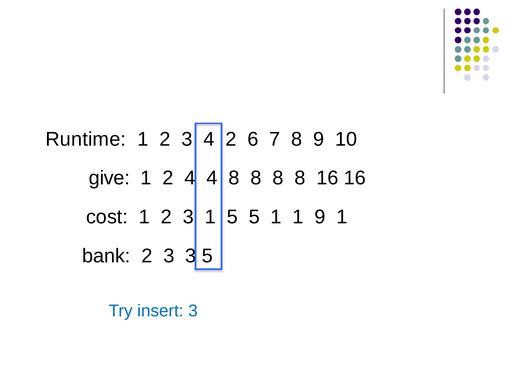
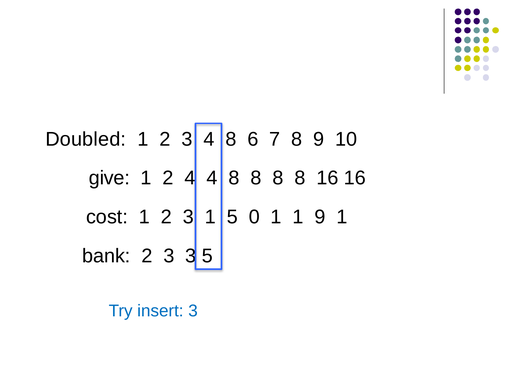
Runtime: Runtime -> Doubled (86, 139)
2: 2 -> 8 (231, 139)
5 5: 5 -> 0 (254, 217)
